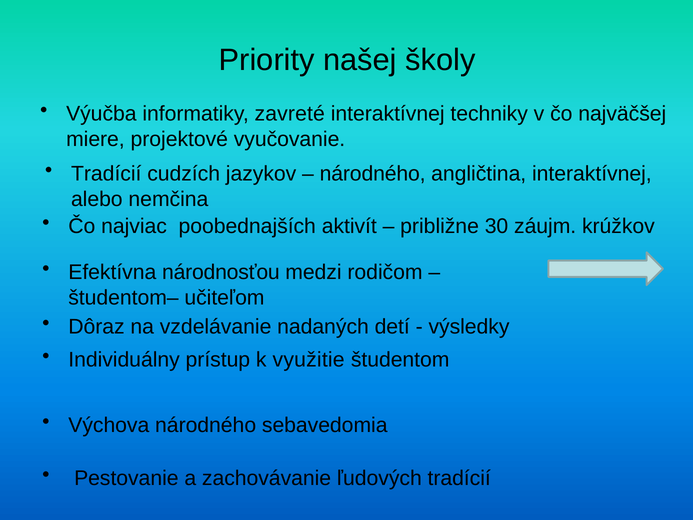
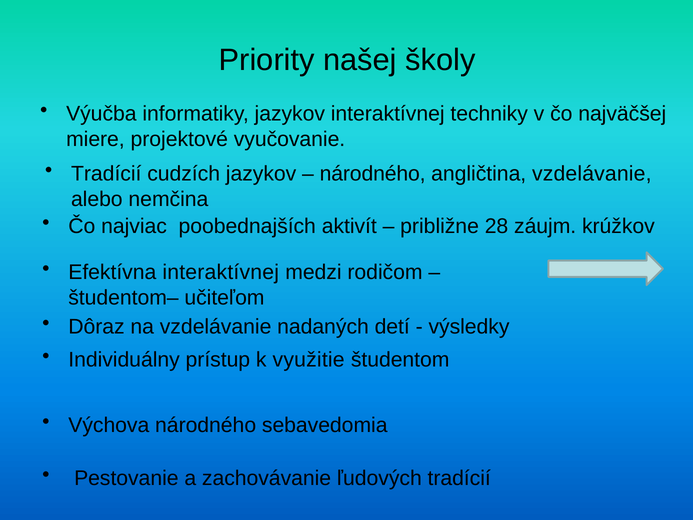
informatiky zavreté: zavreté -> jazykov (290, 114)
angličtina interaktívnej: interaktívnej -> vzdelávanie (592, 174)
30: 30 -> 28 (497, 226)
Efektívna národnosťou: národnosťou -> interaktívnej (221, 272)
